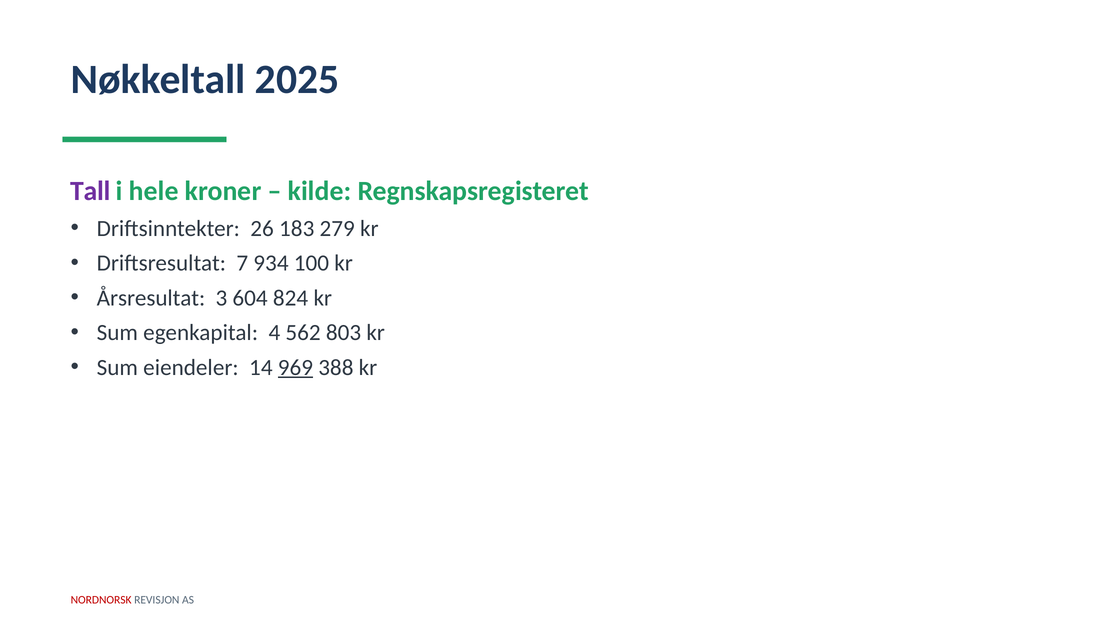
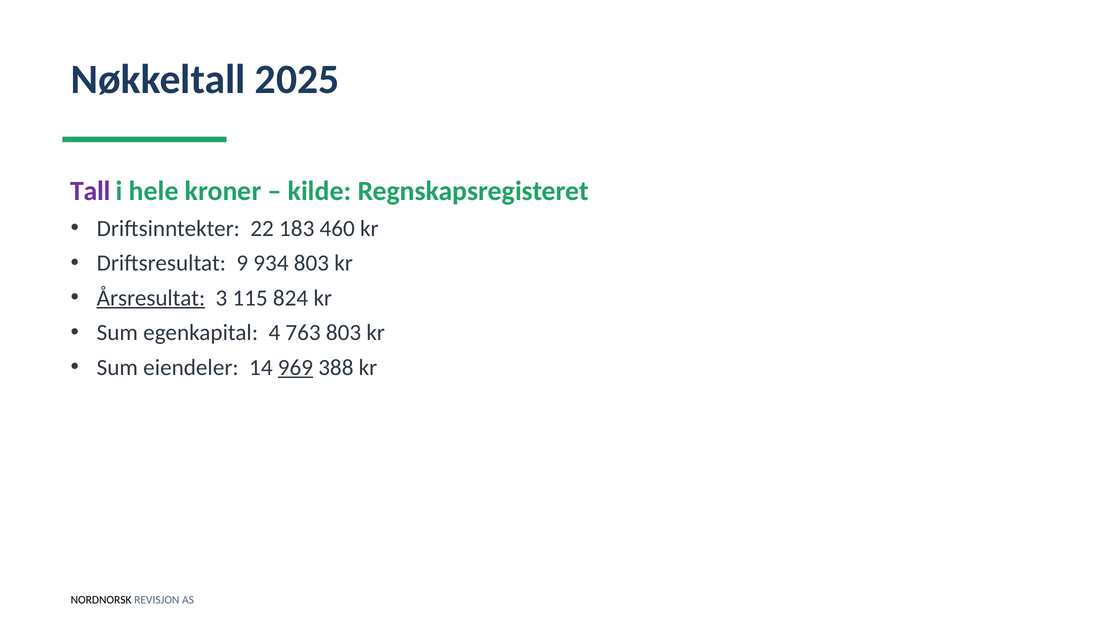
26: 26 -> 22 (262, 228)
279: 279 -> 460 (337, 228)
7: 7 -> 9 (242, 263)
934 100: 100 -> 803 (311, 263)
Årsresultat underline: none -> present (151, 298)
604: 604 -> 115 (250, 298)
562: 562 -> 763 (303, 333)
NORDNORSK colour: red -> black (101, 600)
